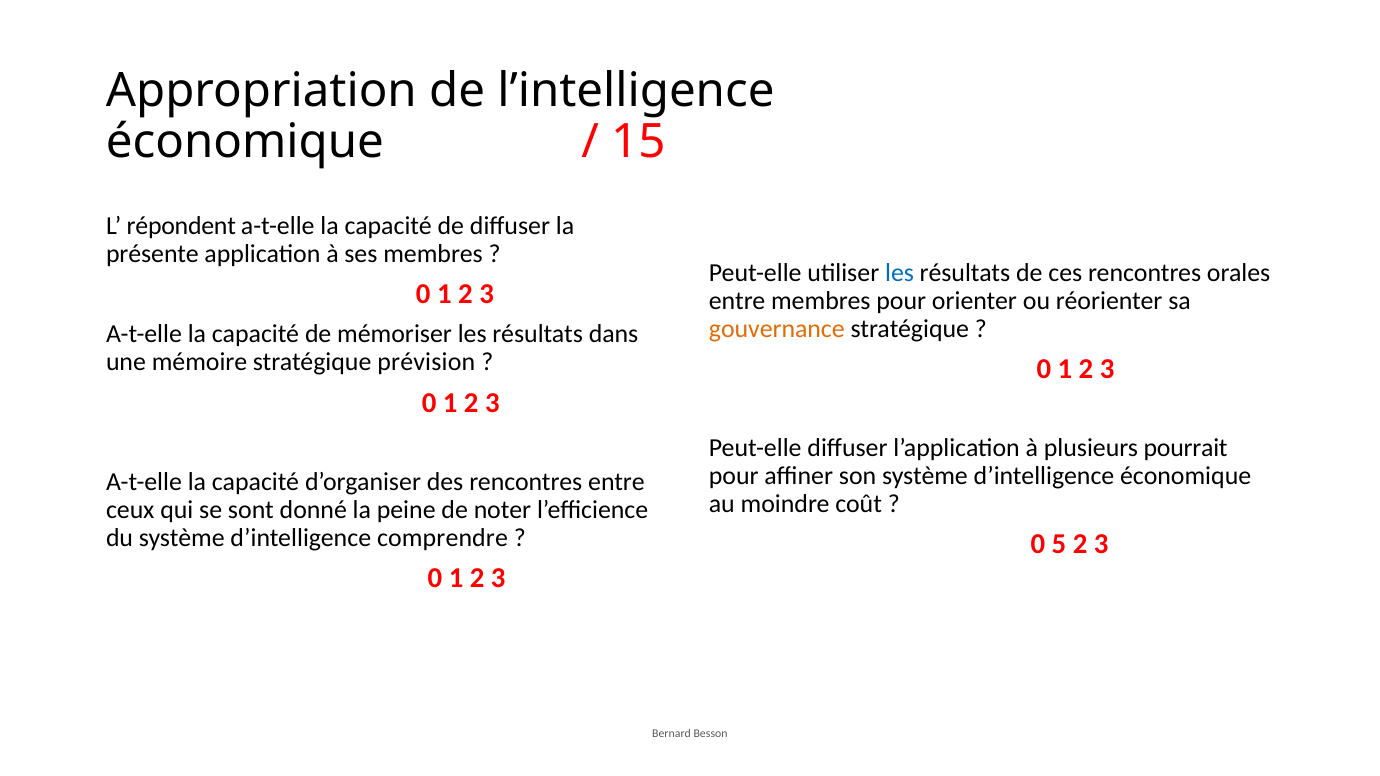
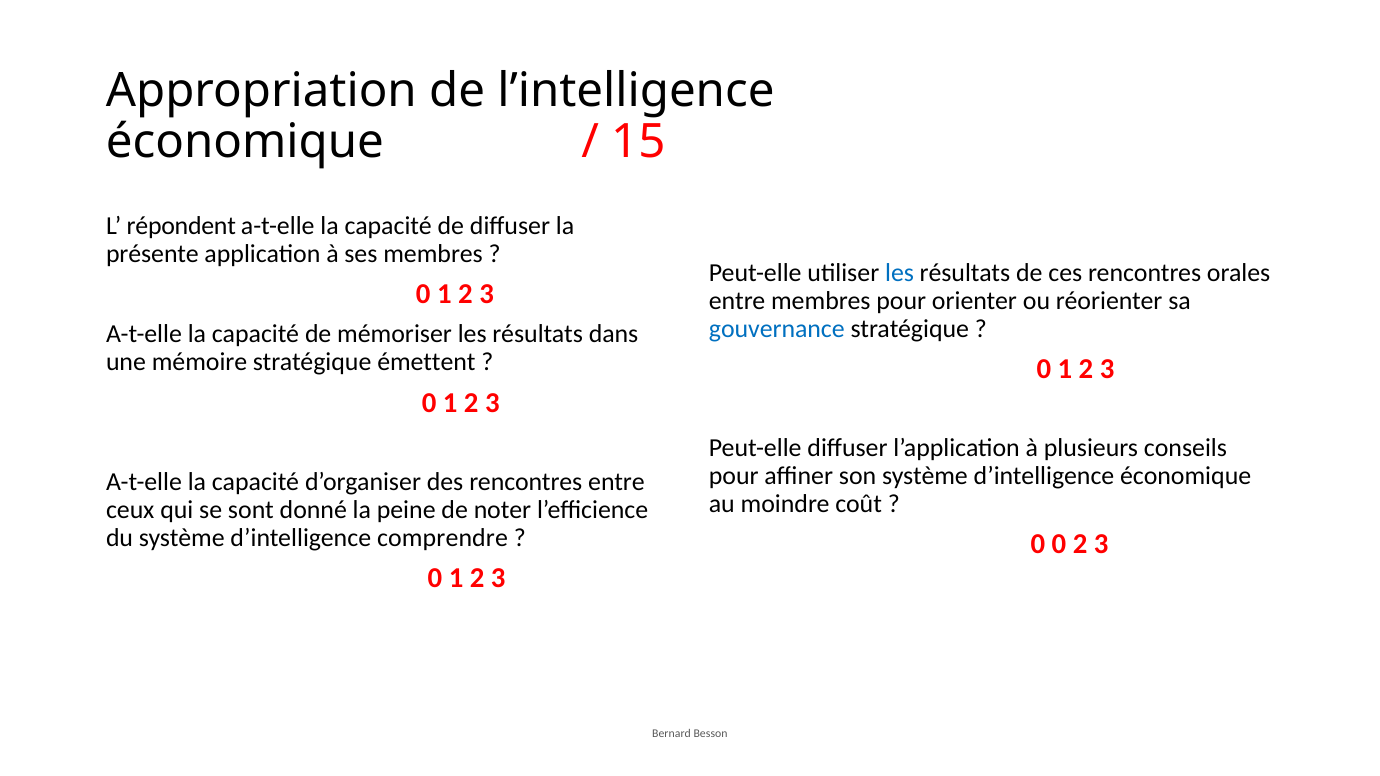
gouvernance colour: orange -> blue (777, 329)
prévision: prévision -> émettent (426, 363)
pourrait: pourrait -> conseils (1185, 448)
0 5: 5 -> 0 (1059, 544)
